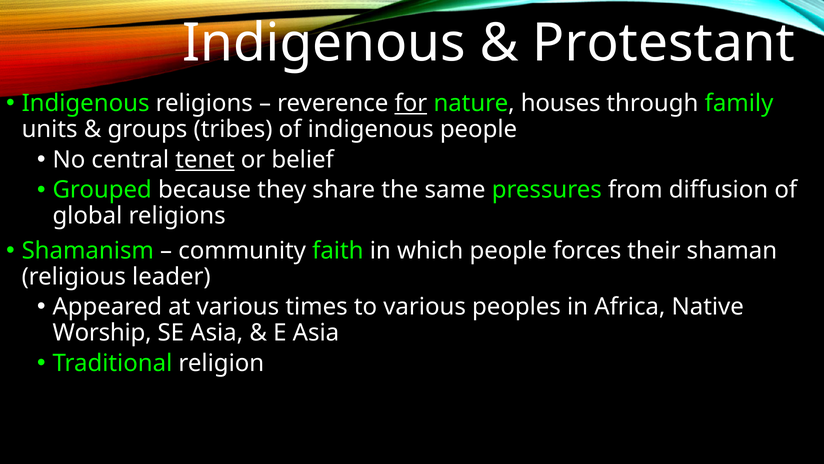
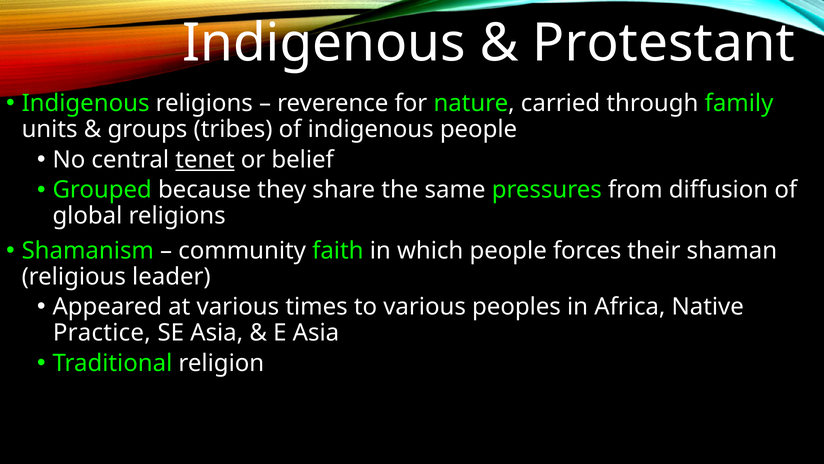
for underline: present -> none (411, 103)
houses: houses -> carried (561, 103)
Worship: Worship -> Practice (102, 332)
